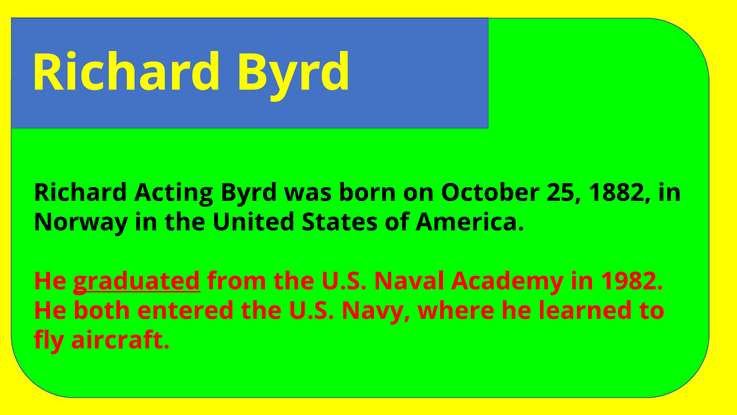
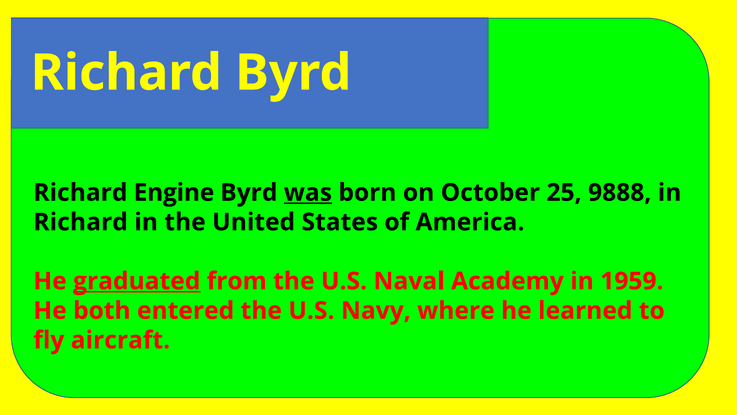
Acting: Acting -> Engine (174, 192)
was underline: none -> present (308, 192)
1882: 1882 -> 9888 (620, 192)
Norway: Norway -> Richard (81, 222)
1982: 1982 -> 1959 (632, 281)
